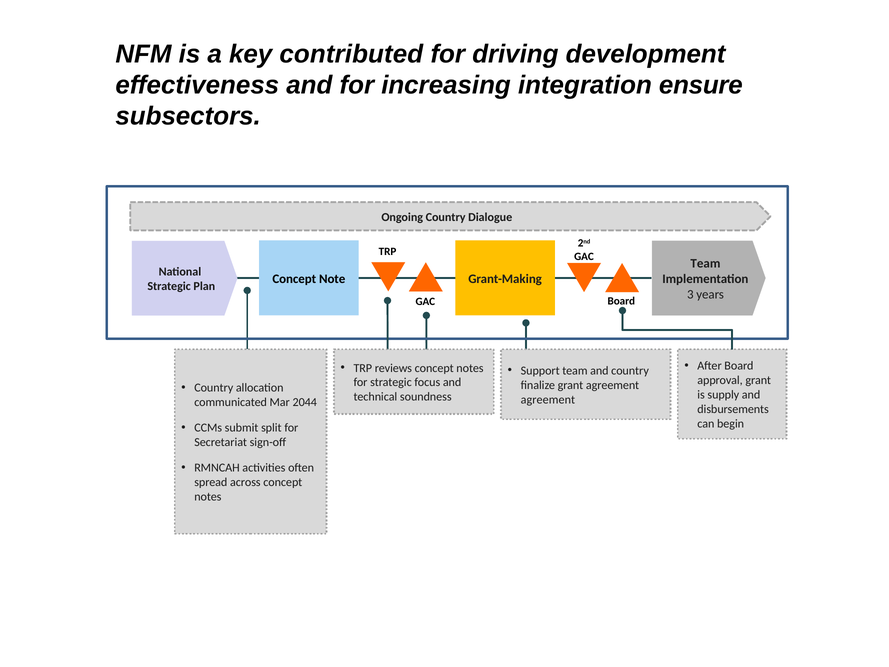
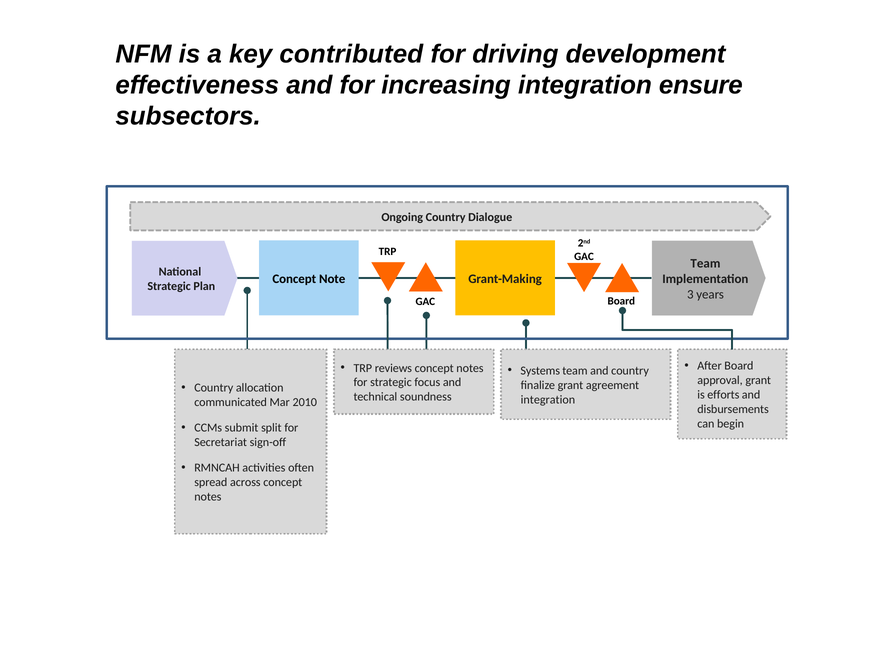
Support: Support -> Systems (540, 370)
supply: supply -> efforts (723, 395)
agreement: agreement -> integration (548, 399)
2044: 2044 -> 2010 (305, 402)
